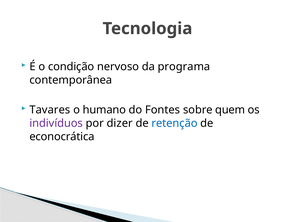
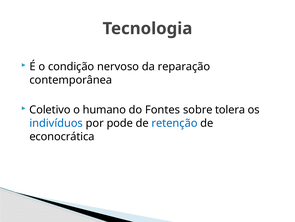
programa: programa -> reparação (184, 66)
Tavares: Tavares -> Coletivo (50, 110)
quem: quem -> tolera (230, 110)
indivíduos colour: purple -> blue (56, 123)
dizer: dizer -> pode (120, 123)
